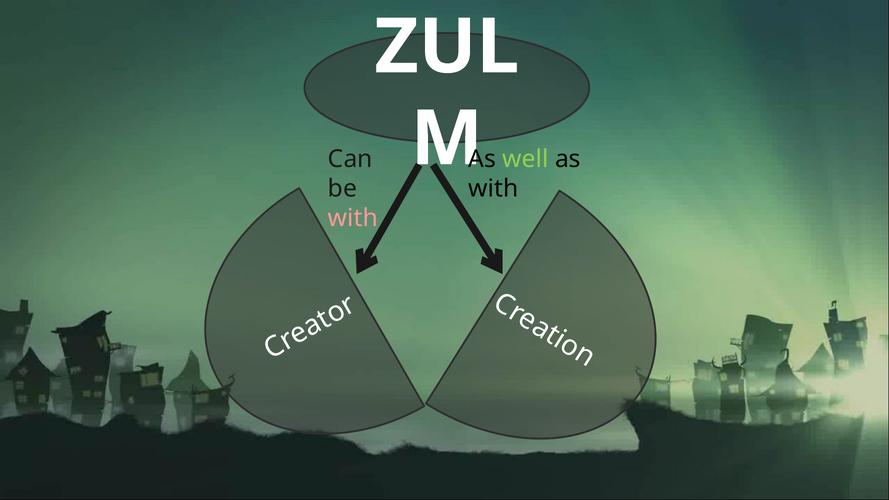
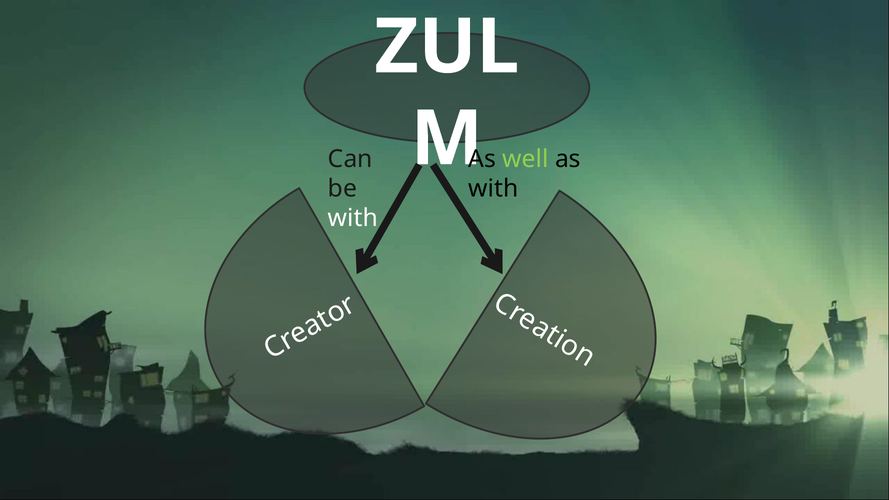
with colour: pink -> white (353, 218)
